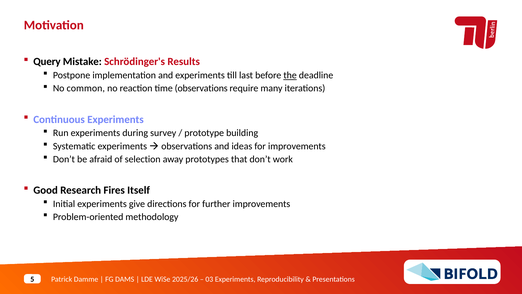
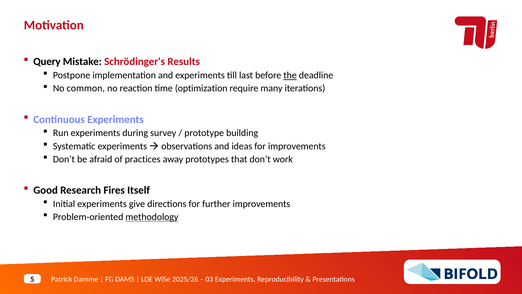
time observations: observations -> optimization (201, 88)
selection: selection -> practices (143, 159)
methodology underline: none -> present (152, 217)
